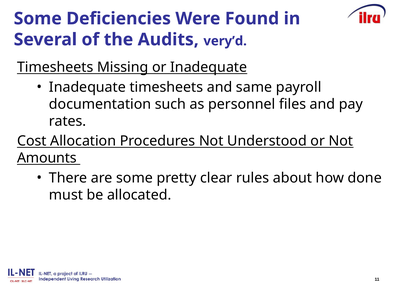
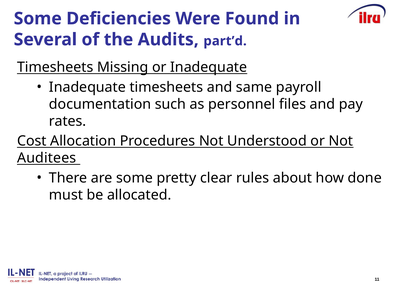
very’d: very’d -> part’d (225, 41)
Amounts: Amounts -> Auditees (47, 158)
